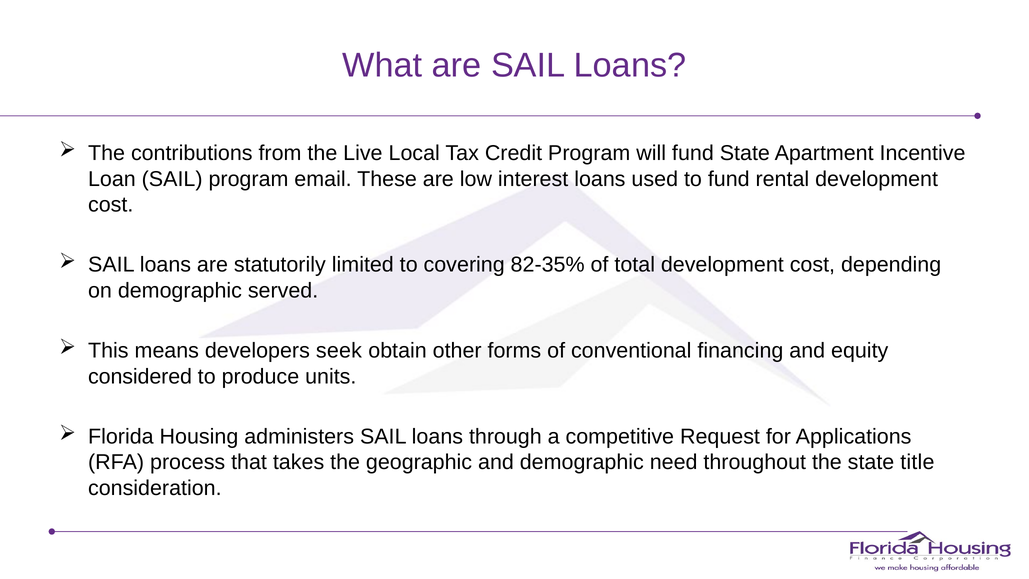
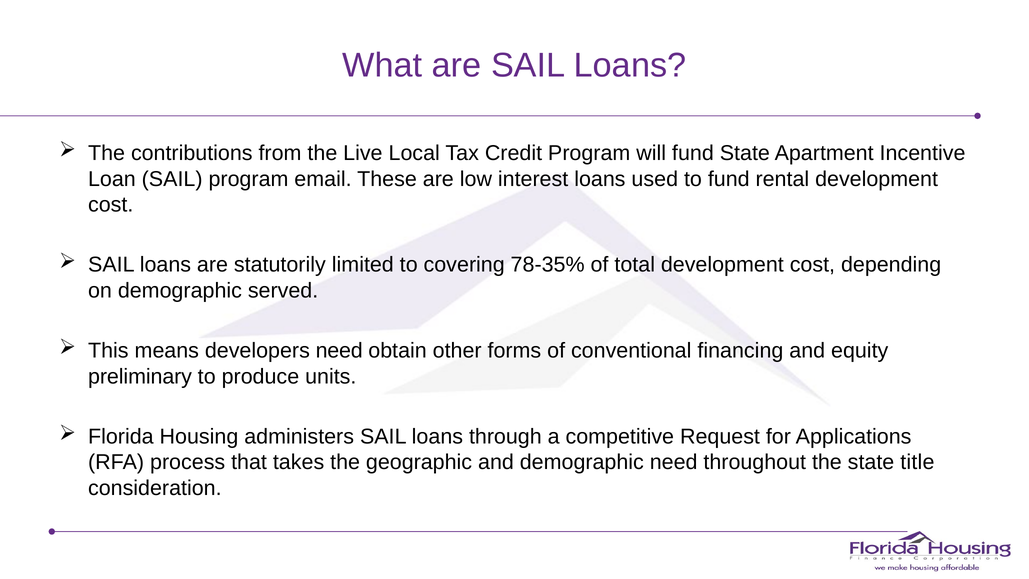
82-35%: 82-35% -> 78-35% (548, 265)
developers seek: seek -> need (339, 351)
considered: considered -> preliminary (140, 376)
